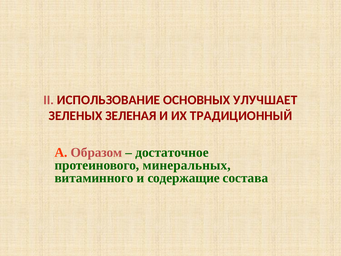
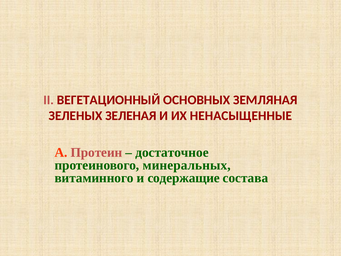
ИСПОЛЬЗОВАНИЕ: ИСПОЛЬЗОВАНИЕ -> ВЕГЕТАЦИОННЫЙ (109, 100)
УЛУЧШАЕТ: УЛУЧШАЕТ -> ЗЕМЛЯНАЯ (265, 100)
ТРАДИЦИОННЫЙ: ТРАДИЦИОННЫЙ -> НЕНАСЫЩЕННЫЕ (241, 116)
Образом: Образом -> Протеин (96, 152)
